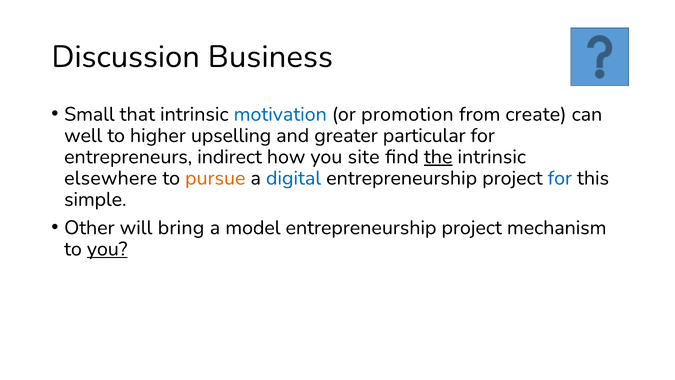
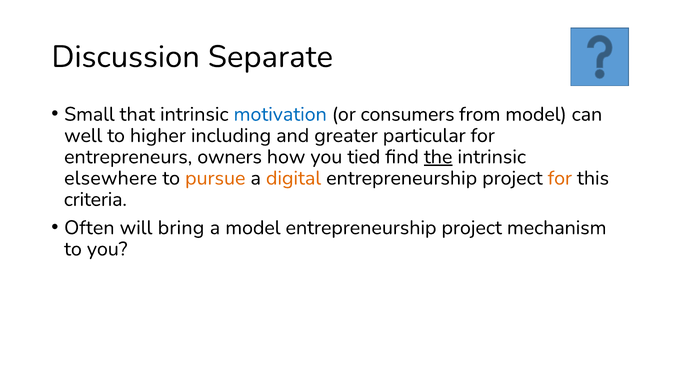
Business: Business -> Separate (270, 57)
promotion: promotion -> consumers (408, 114)
from create: create -> model (536, 114)
upselling: upselling -> including (231, 135)
indirect: indirect -> owners (230, 157)
site: site -> tied (364, 157)
digital colour: blue -> orange (294, 178)
for colour: blue -> orange (560, 178)
simple: simple -> criteria (95, 199)
Other: Other -> Often (89, 227)
you underline: present -> none (107, 249)
